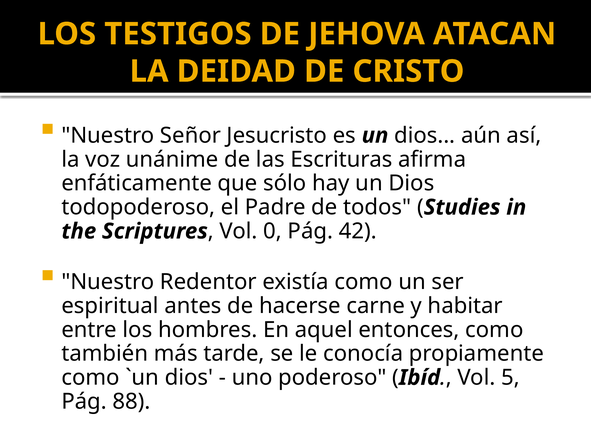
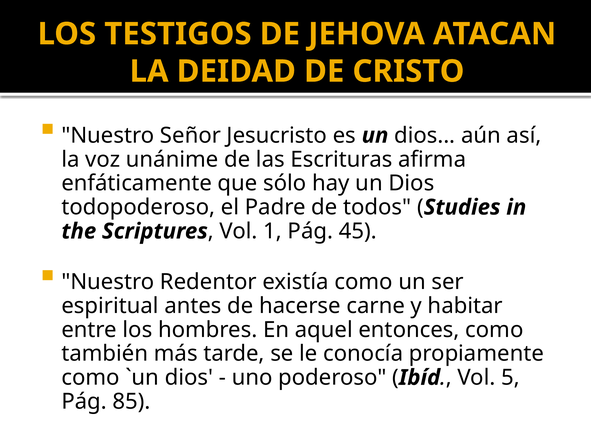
0: 0 -> 1 (273, 231)
42: 42 -> 45 (358, 231)
88: 88 -> 85 (132, 402)
